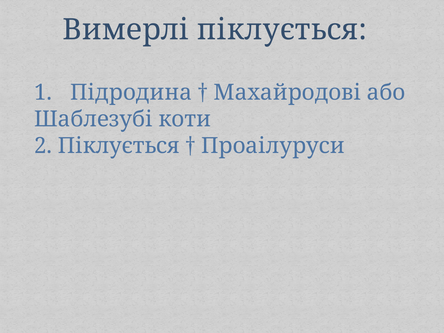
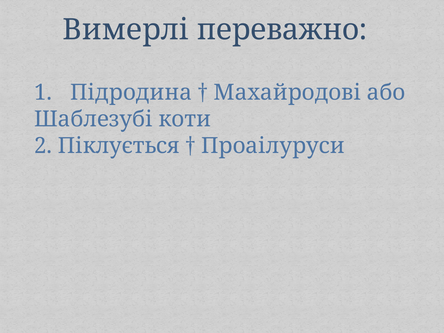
Вимерлі піклується: піклується -> переважно (282, 30)
